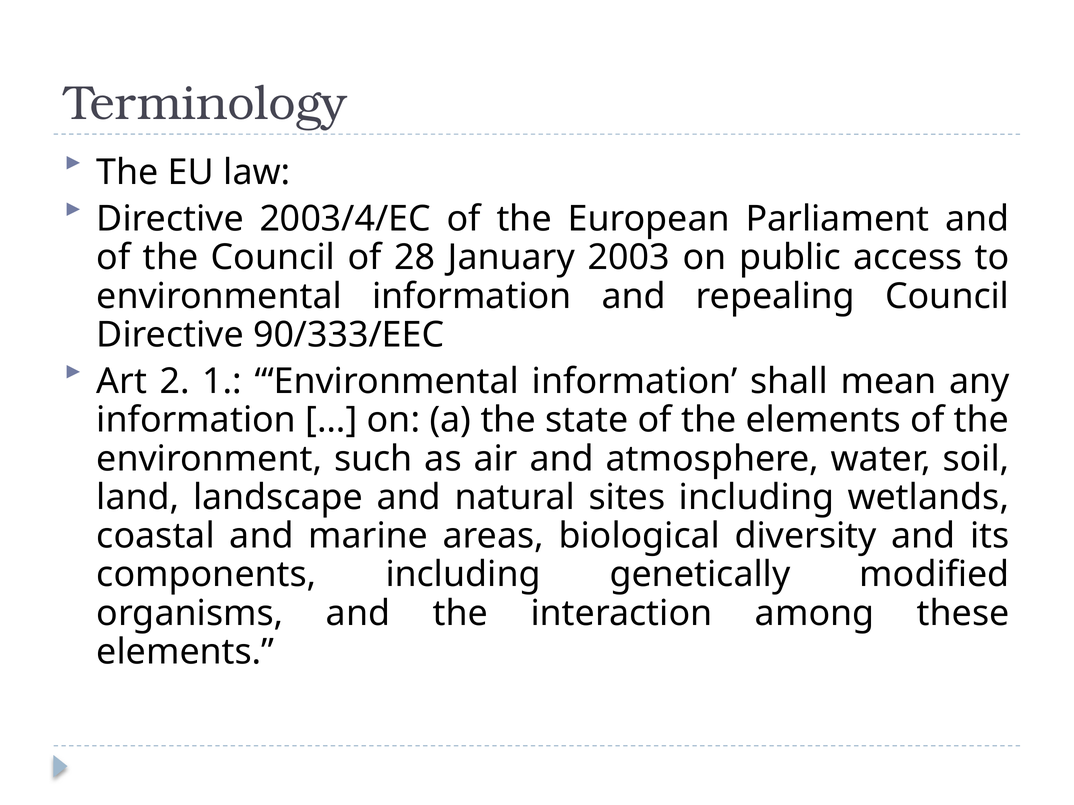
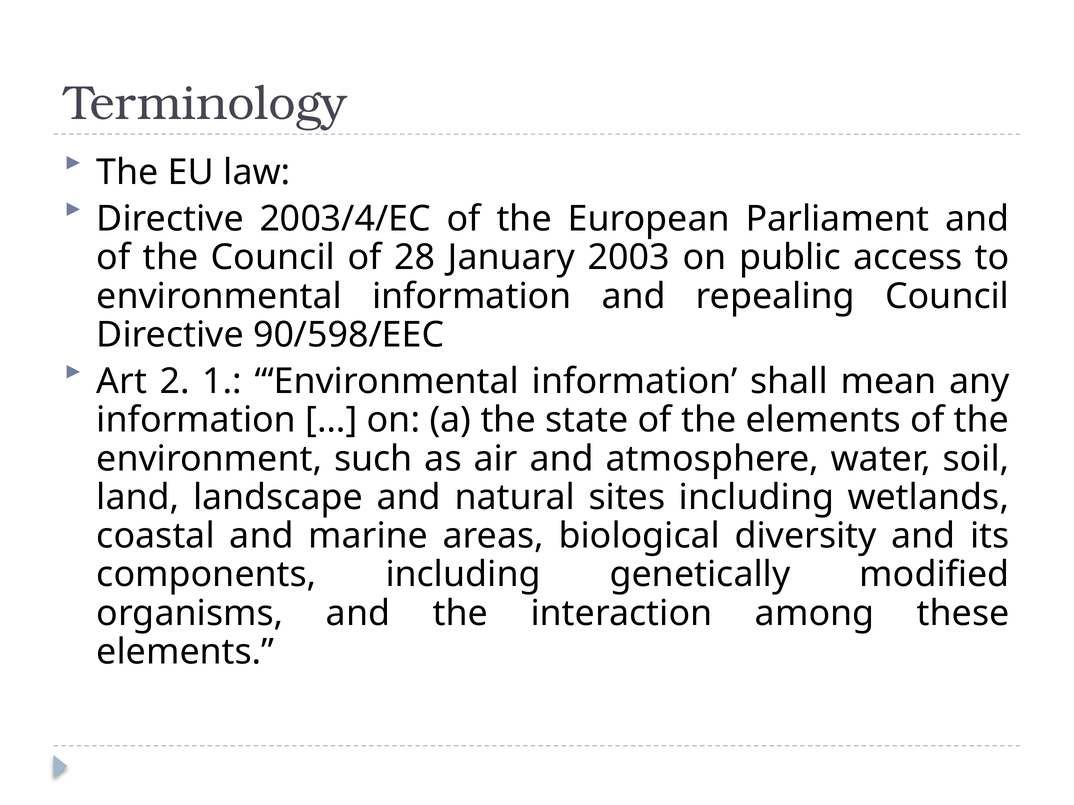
90/333/EEC: 90/333/EEC -> 90/598/EEC (349, 335)
